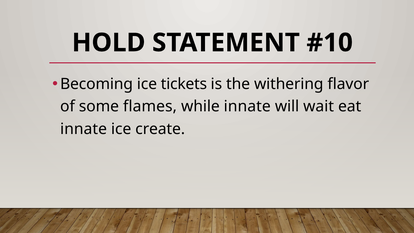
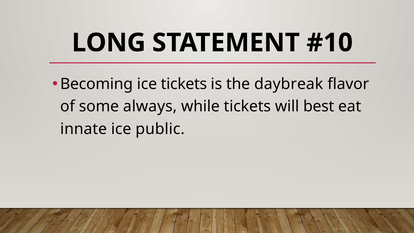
HOLD: HOLD -> LONG (109, 43)
withering: withering -> daybreak (289, 84)
flames: flames -> always (150, 106)
while innate: innate -> tickets (247, 106)
wait: wait -> best (319, 106)
create: create -> public (160, 129)
